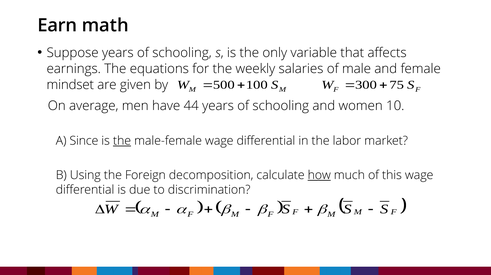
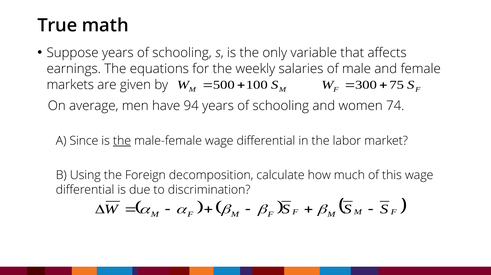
Earn: Earn -> True (57, 25)
mindset: mindset -> markets (70, 85)
44: 44 -> 94 (191, 106)
10: 10 -> 74 (395, 106)
how underline: present -> none (319, 175)
